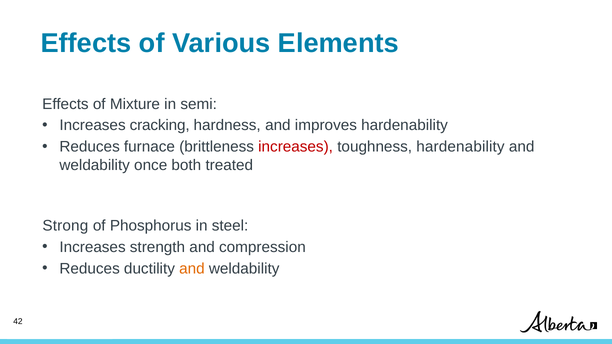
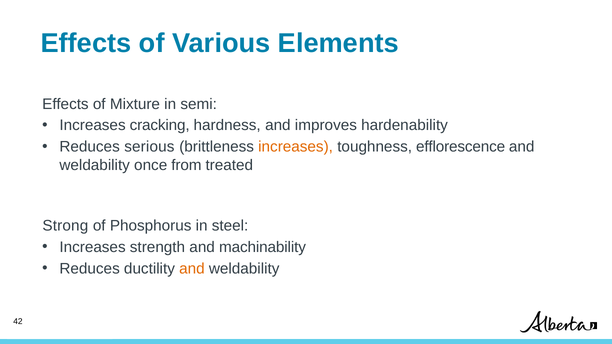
furnace: furnace -> serious (149, 147)
increases colour: red -> orange (296, 147)
toughness hardenability: hardenability -> efflorescence (461, 147)
both: both -> from (186, 165)
compression: compression -> machinability (262, 247)
